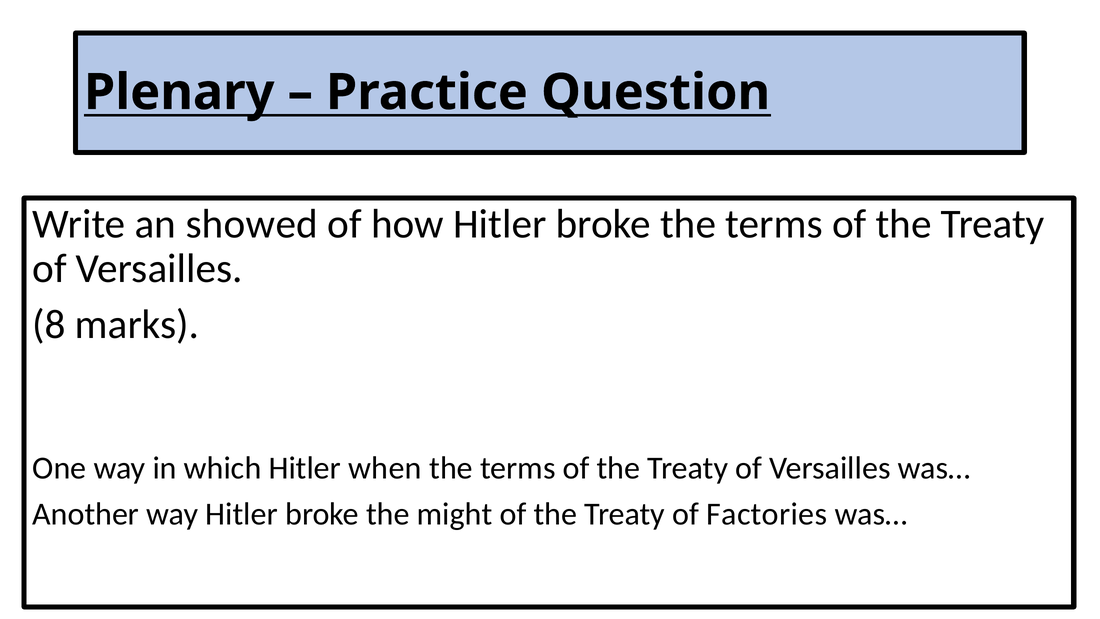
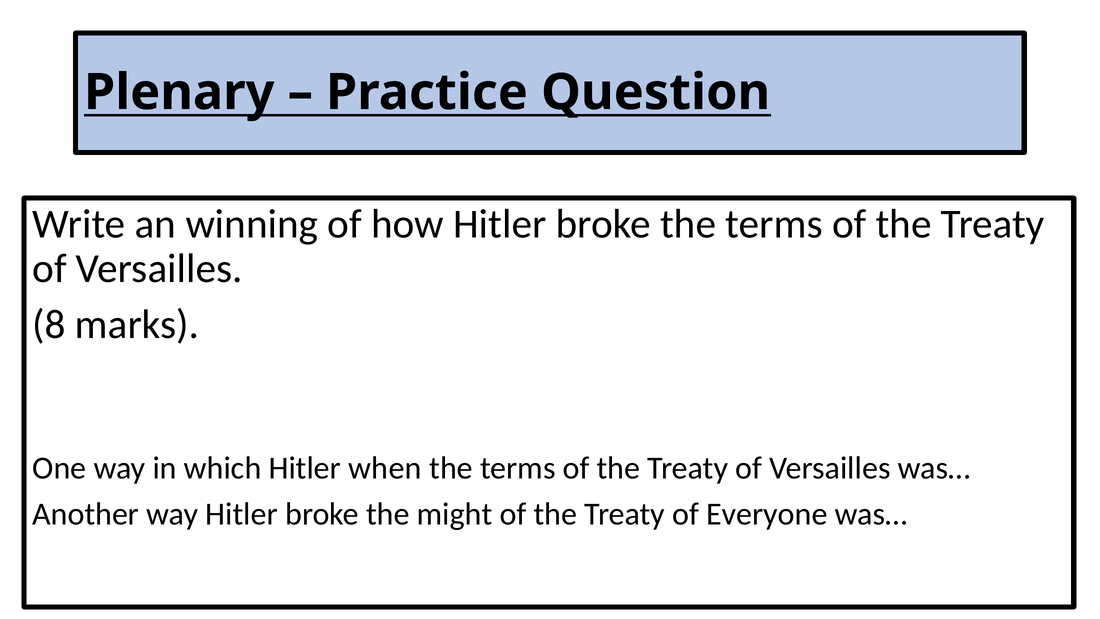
showed: showed -> winning (252, 224)
Factories: Factories -> Everyone (767, 514)
